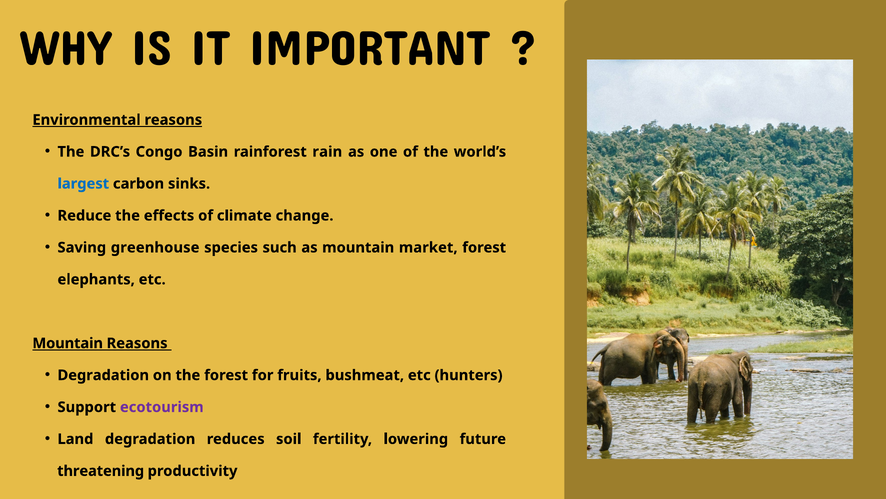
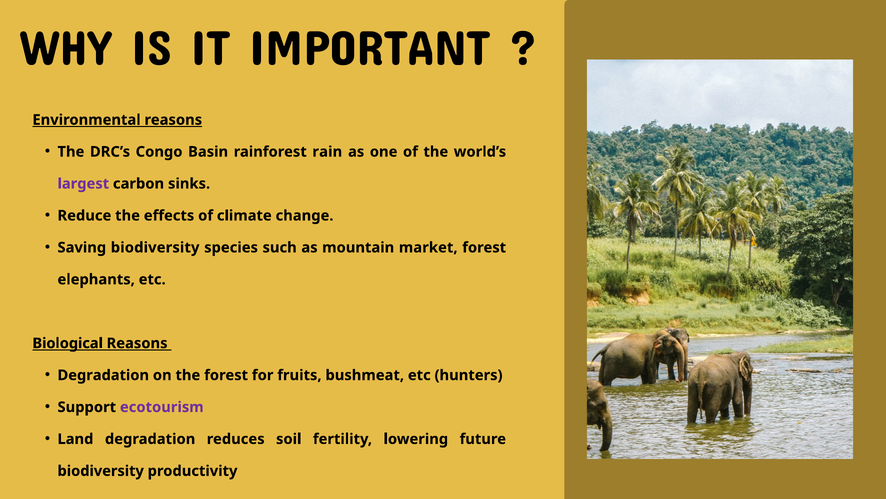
largest colour: blue -> purple (83, 183)
Saving greenhouse: greenhouse -> biodiversity (155, 247)
Mountain: Mountain -> Biological (68, 343)
threatening: threatening -> biodiversity (101, 470)
